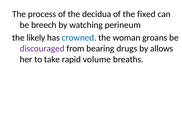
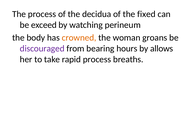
breech: breech -> exceed (44, 25)
likely: likely -> body (36, 38)
crowned colour: blue -> orange (79, 38)
drugs: drugs -> hours (127, 49)
rapid volume: volume -> process (97, 60)
